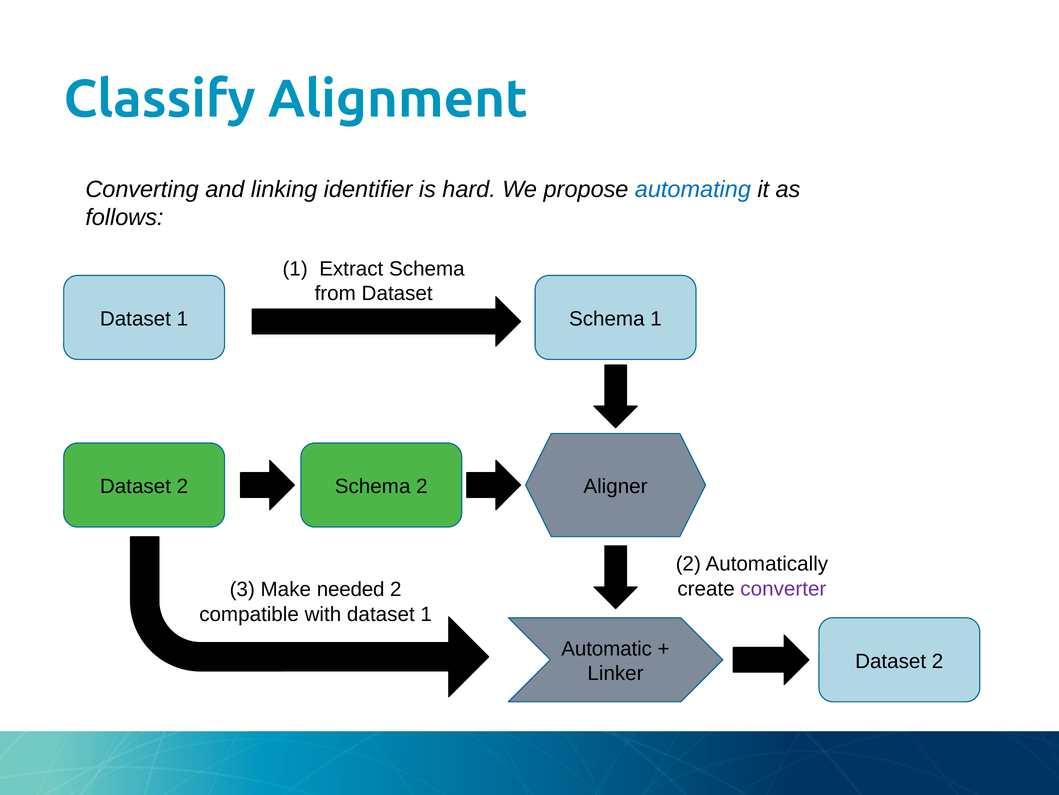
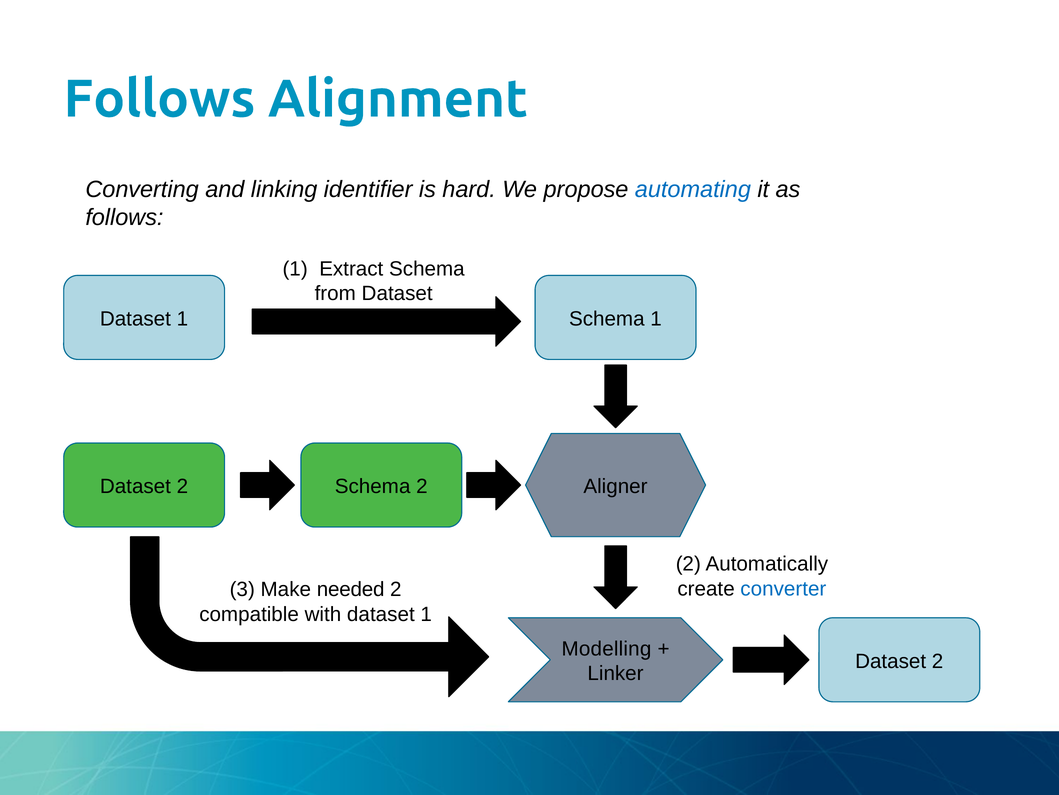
Classify: Classify -> Follows (159, 99)
converter colour: purple -> blue (783, 588)
Automatic: Automatic -> Modelling (606, 648)
